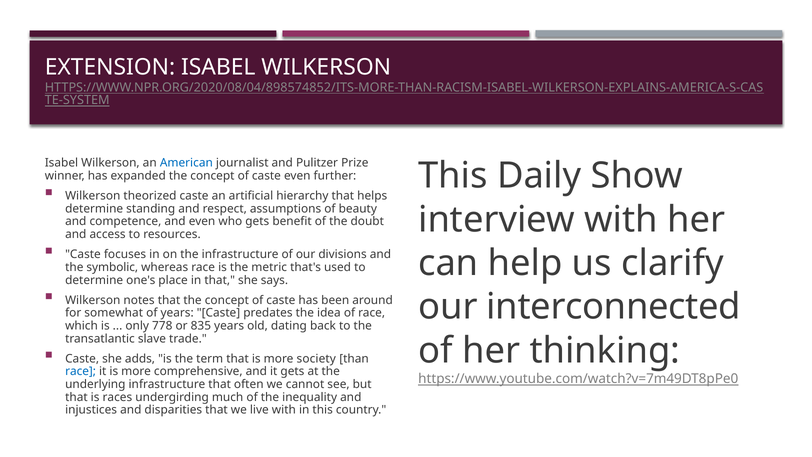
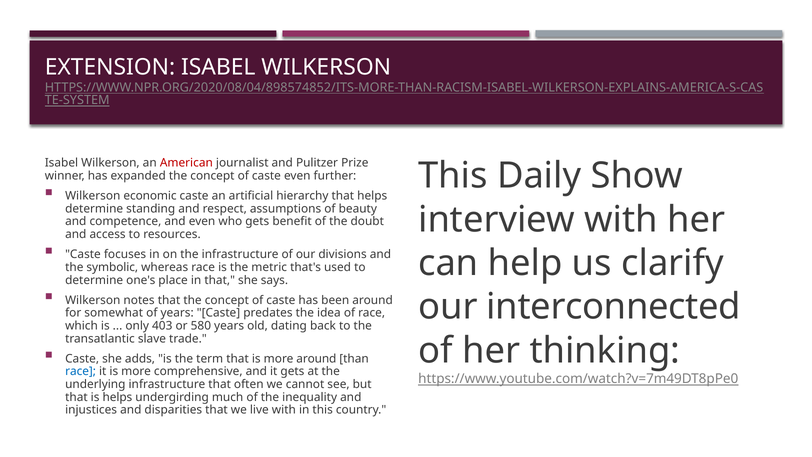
American colour: blue -> red (186, 163)
theorized: theorized -> economic (150, 196)
778: 778 -> 403 (162, 326)
835: 835 -> 580 (201, 326)
more society: society -> around (316, 359)
is races: races -> helps (117, 397)
